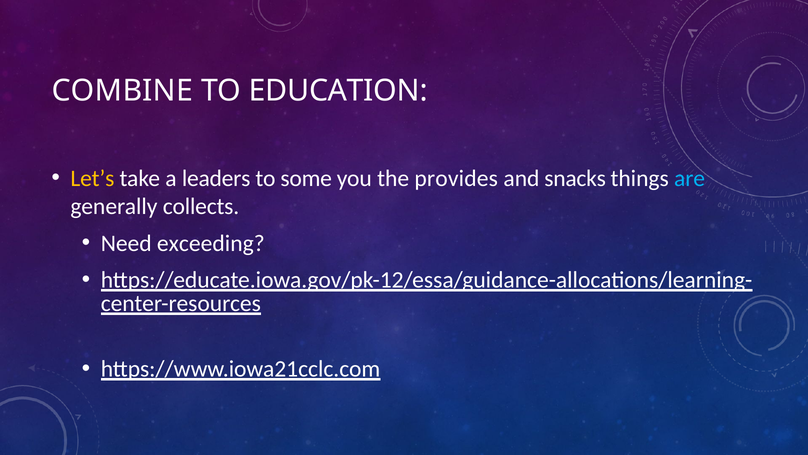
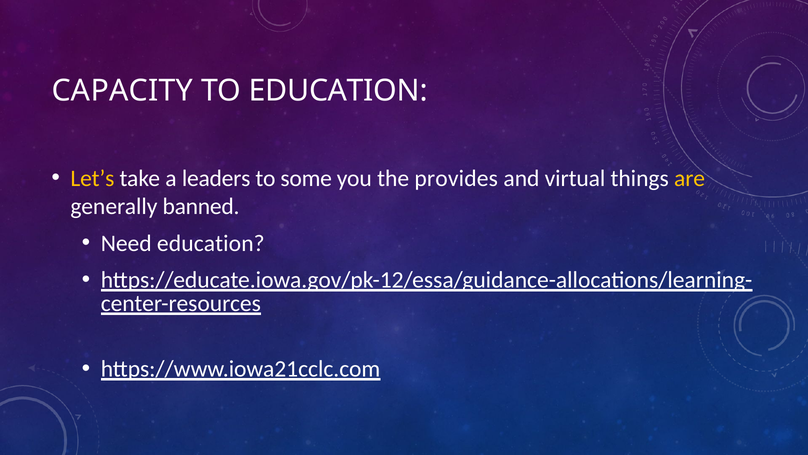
COMBINE: COMBINE -> CAPACITY (122, 91)
snacks: snacks -> virtual (575, 178)
are colour: light blue -> yellow (690, 178)
collects: collects -> banned (201, 206)
Need exceeding: exceeding -> education (211, 243)
